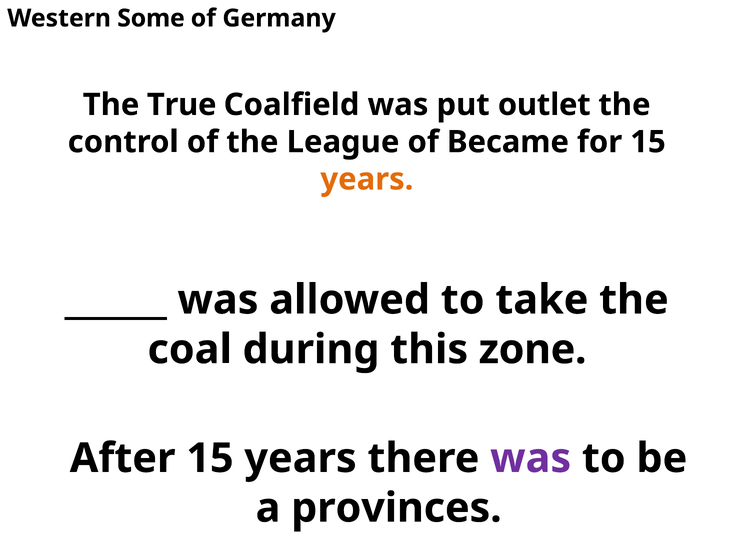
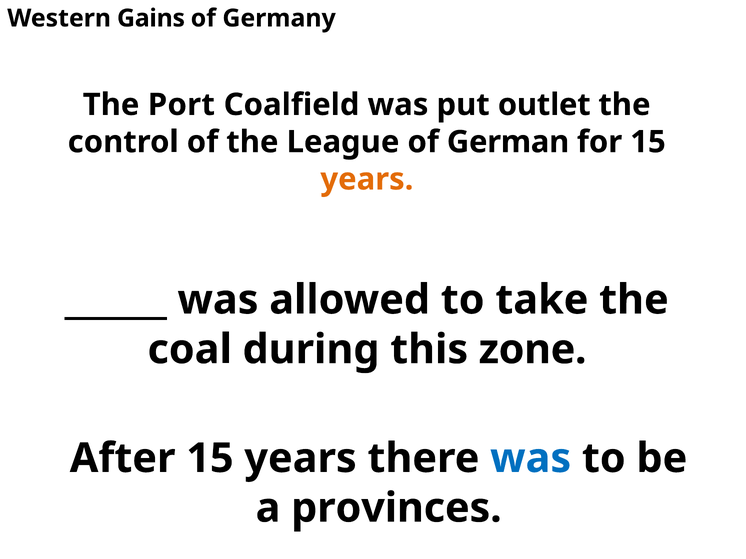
Some: Some -> Gains (151, 18)
True: True -> Port (181, 105)
Became: Became -> German (508, 142)
was colour: purple -> blue (531, 459)
